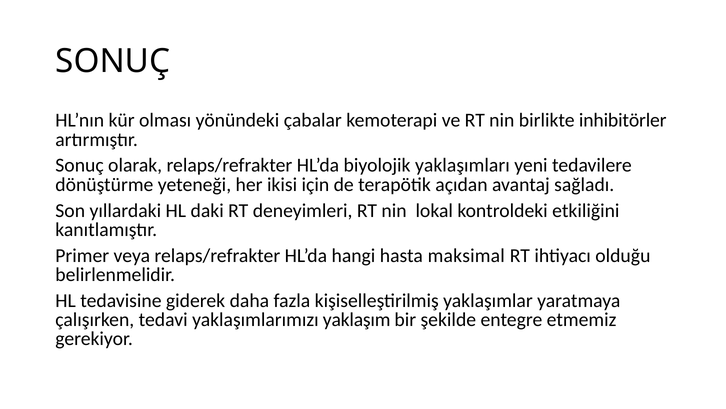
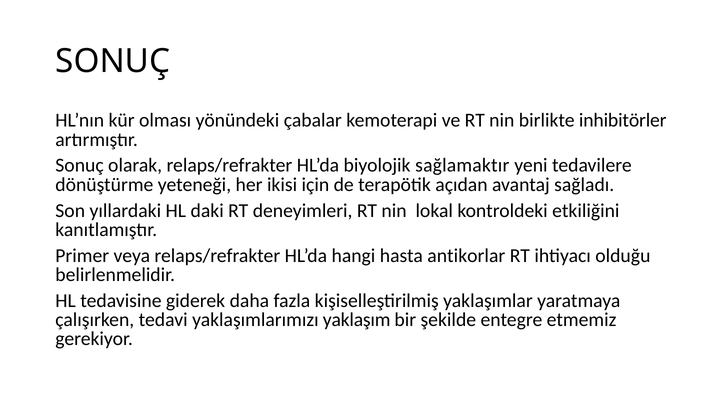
yaklaşımları: yaklaşımları -> sağlamaktır (462, 165)
maksimal: maksimal -> antikorlar (466, 255)
